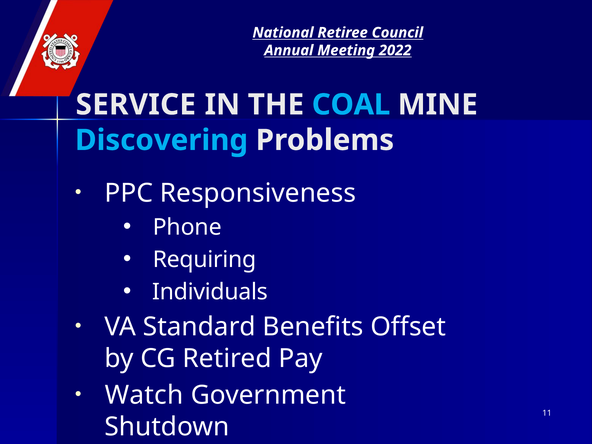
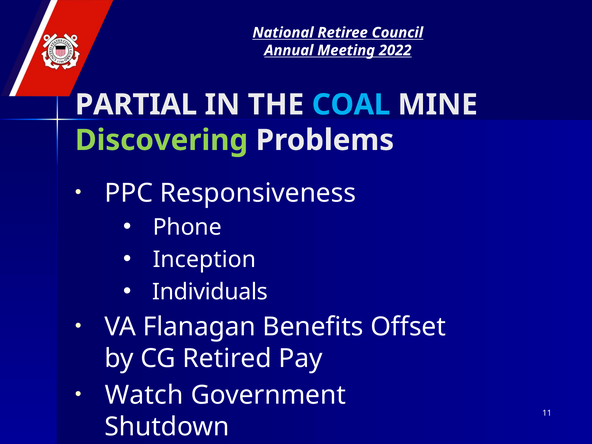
SERVICE: SERVICE -> PARTIAL (136, 105)
Discovering colour: light blue -> light green (162, 140)
Requiring: Requiring -> Inception (204, 259)
Standard: Standard -> Flanagan (199, 327)
